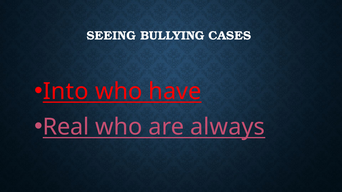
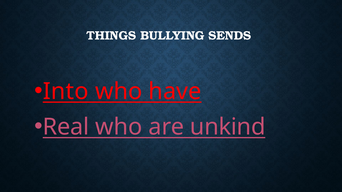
SEEING: SEEING -> THINGS (111, 36)
CASES: CASES -> SENDS (230, 36)
always: always -> unkind (228, 127)
